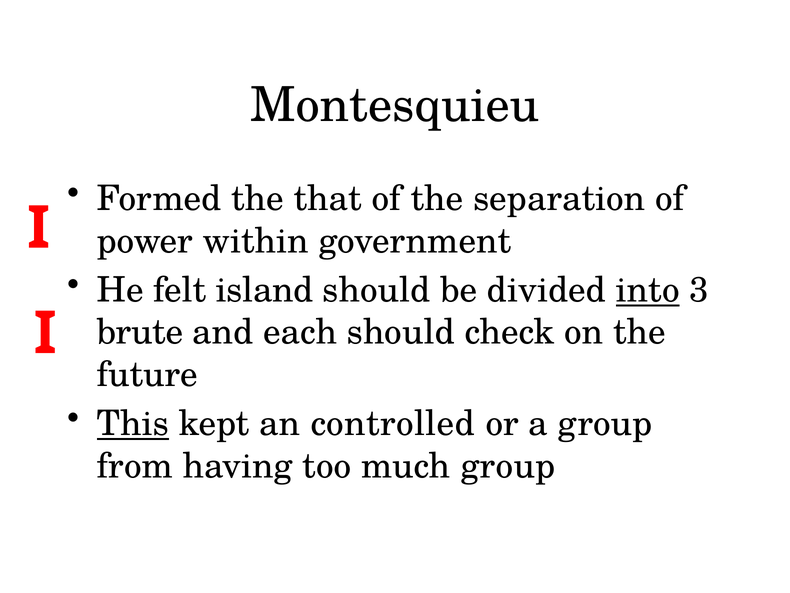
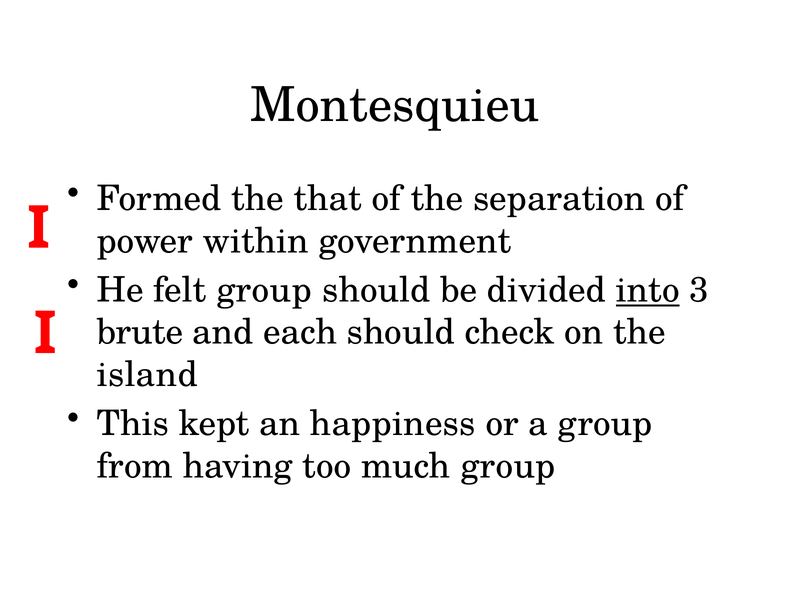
felt island: island -> group (264, 290)
future: future -> island (147, 374)
This underline: present -> none (133, 423)
controlled: controlled -> happiness (393, 423)
